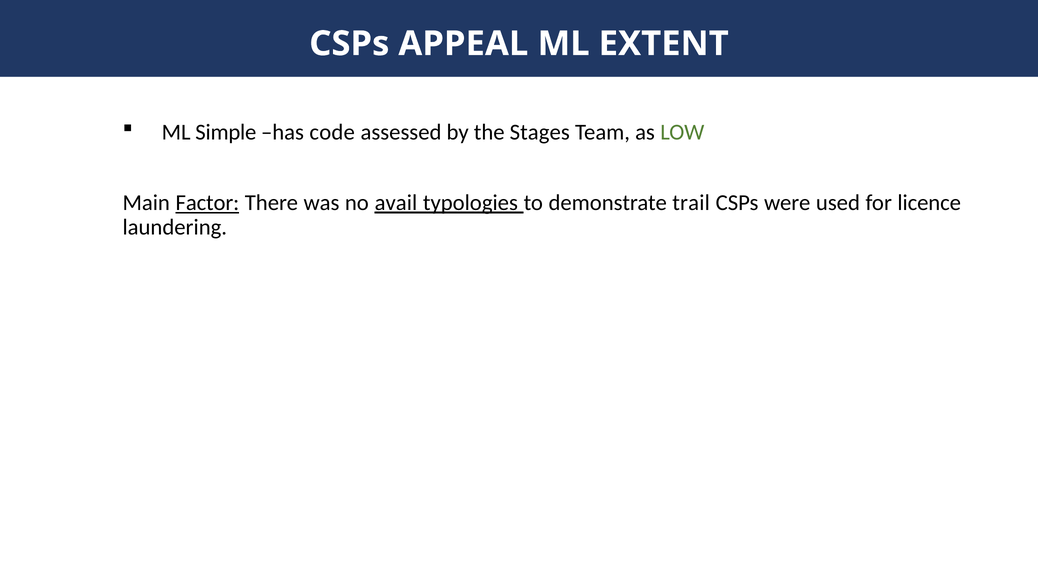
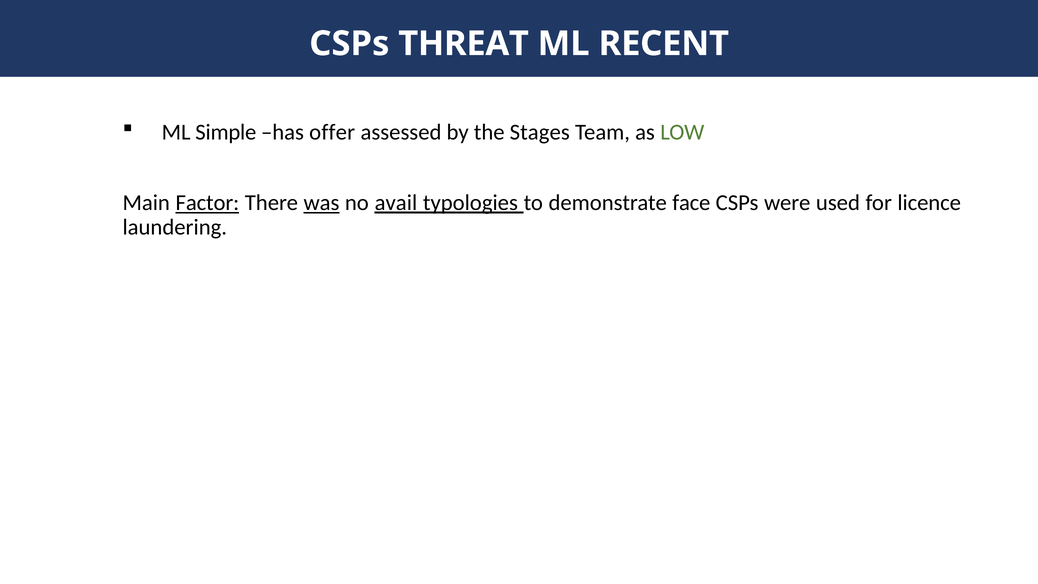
APPEAL: APPEAL -> THREAT (464, 44)
EXTENT: EXTENT -> RECENT (664, 44)
code: code -> offer (332, 132)
was underline: none -> present (321, 203)
trail: trail -> face (691, 203)
